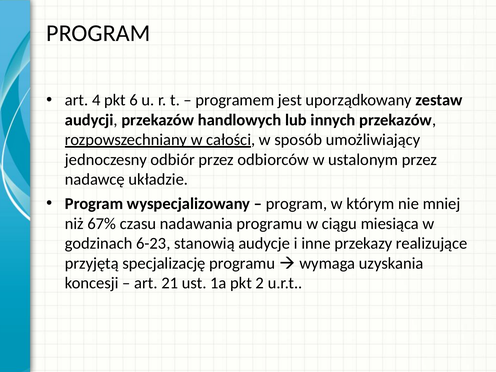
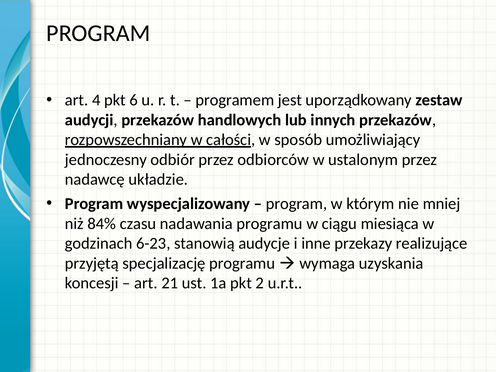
67%: 67% -> 84% (102, 224)
